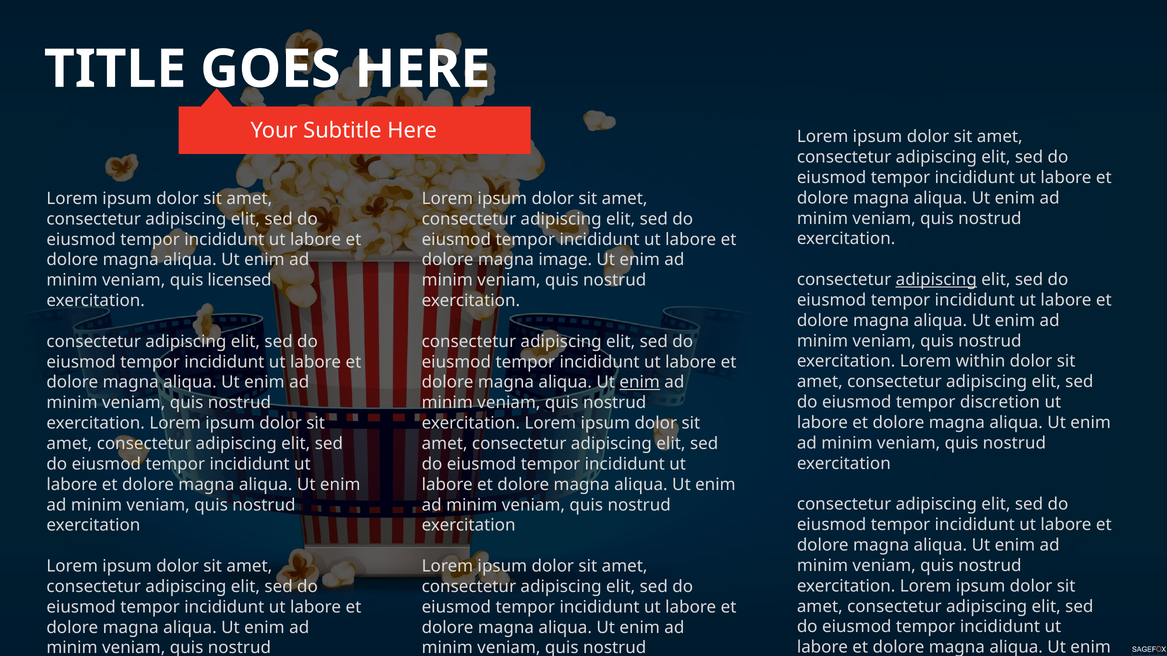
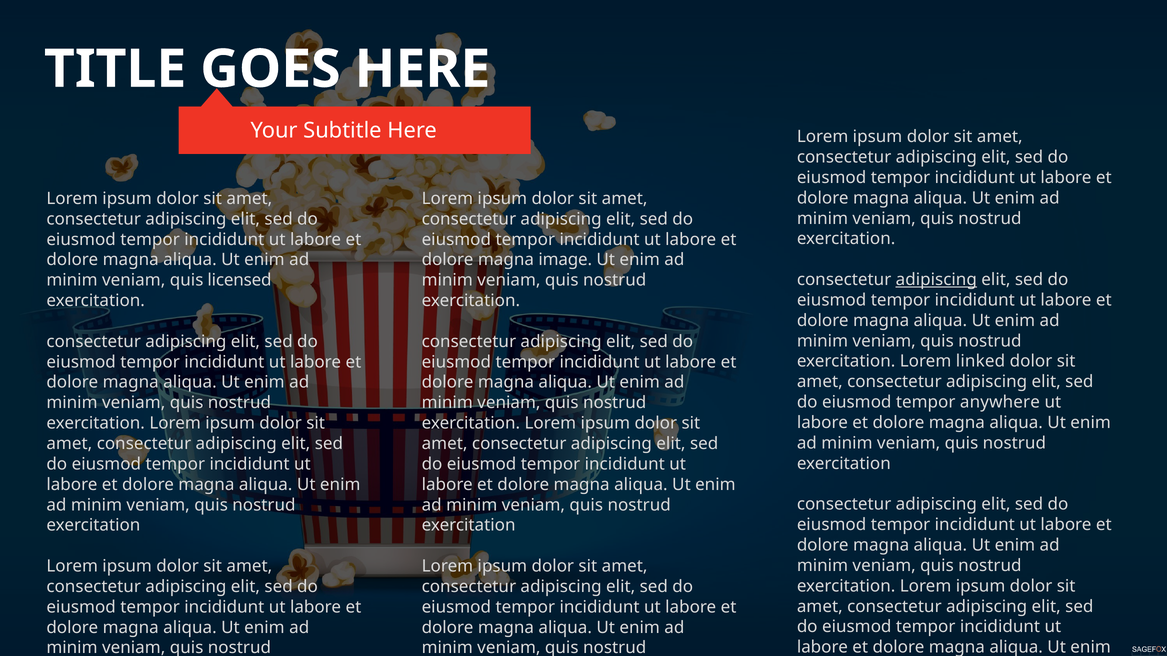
within: within -> linked (980, 362)
enim underline: present -> none (640, 383)
discretion: discretion -> anywhere (1000, 402)
